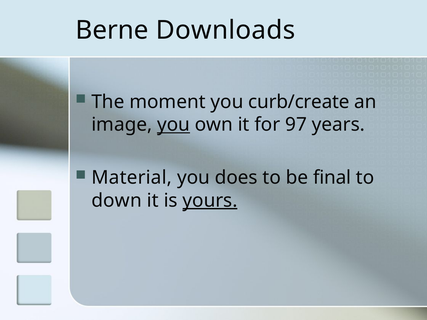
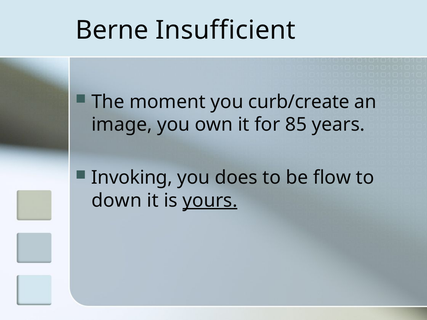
Downloads: Downloads -> Insufficient (226, 30)
you underline: present -> none (174, 125)
97: 97 -> 85 (296, 125)
Material: Material -> Invoking (132, 178)
final: final -> flow (332, 178)
